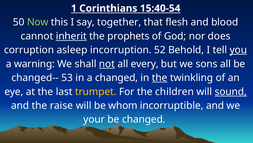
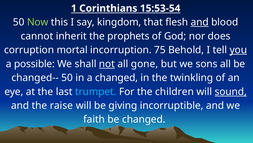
15:40-54: 15:40-54 -> 15:53-54 (160, 8)
together: together -> kingdom (119, 22)
and underline: none -> present (200, 22)
inherit underline: present -> none (71, 36)
asleep: asleep -> mortal (72, 50)
52: 52 -> 75 (160, 50)
warning: warning -> possible (34, 64)
every: every -> gone (145, 64)
changed-- 53: 53 -> 50 (67, 77)
the underline: present -> none (160, 77)
trumpet colour: yellow -> light blue (96, 91)
whom: whom -> giving (123, 105)
your: your -> faith (94, 119)
